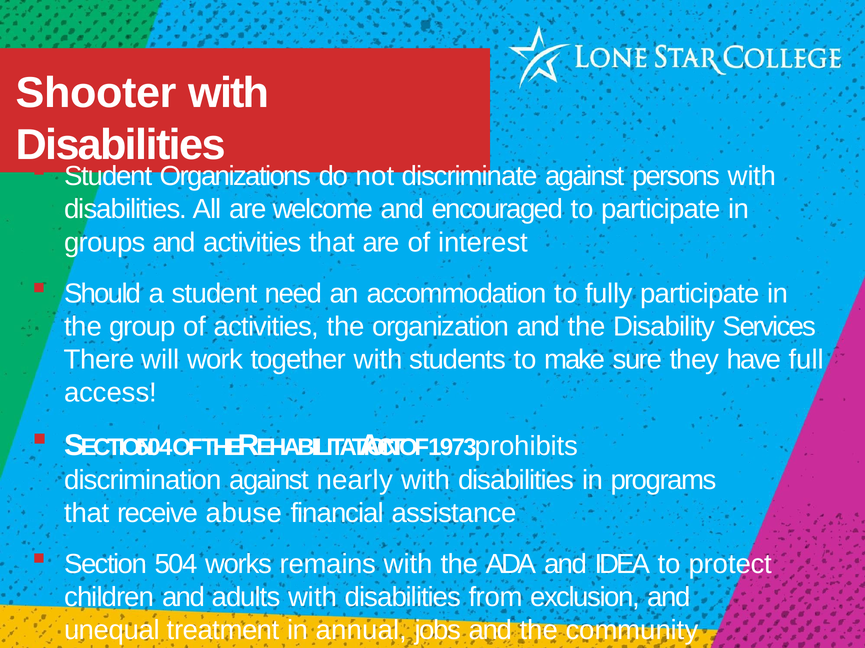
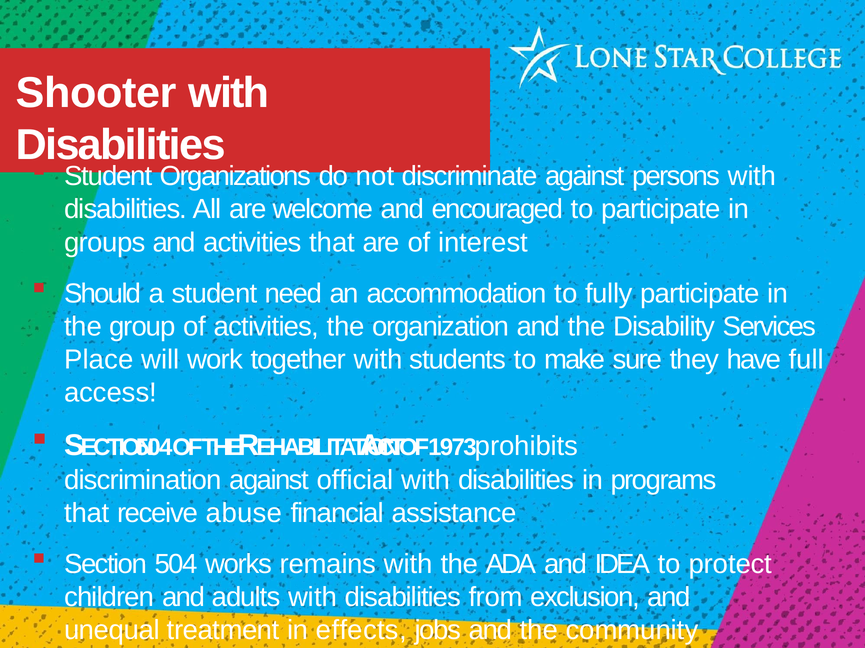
There: There -> Place (99, 360)
nearly: nearly -> official (355, 481)
annual: annual -> effects (361, 631)
